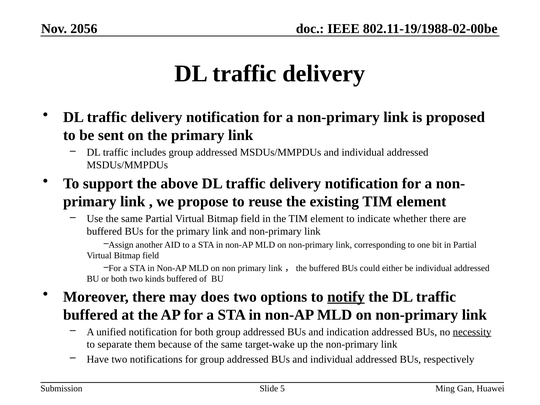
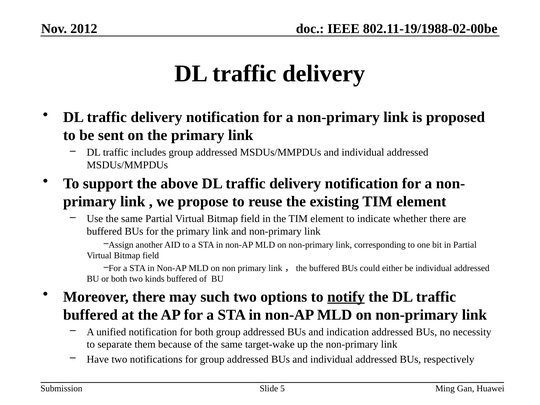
2056: 2056 -> 2012 (84, 29)
does: does -> such (215, 297)
necessity underline: present -> none (472, 332)
